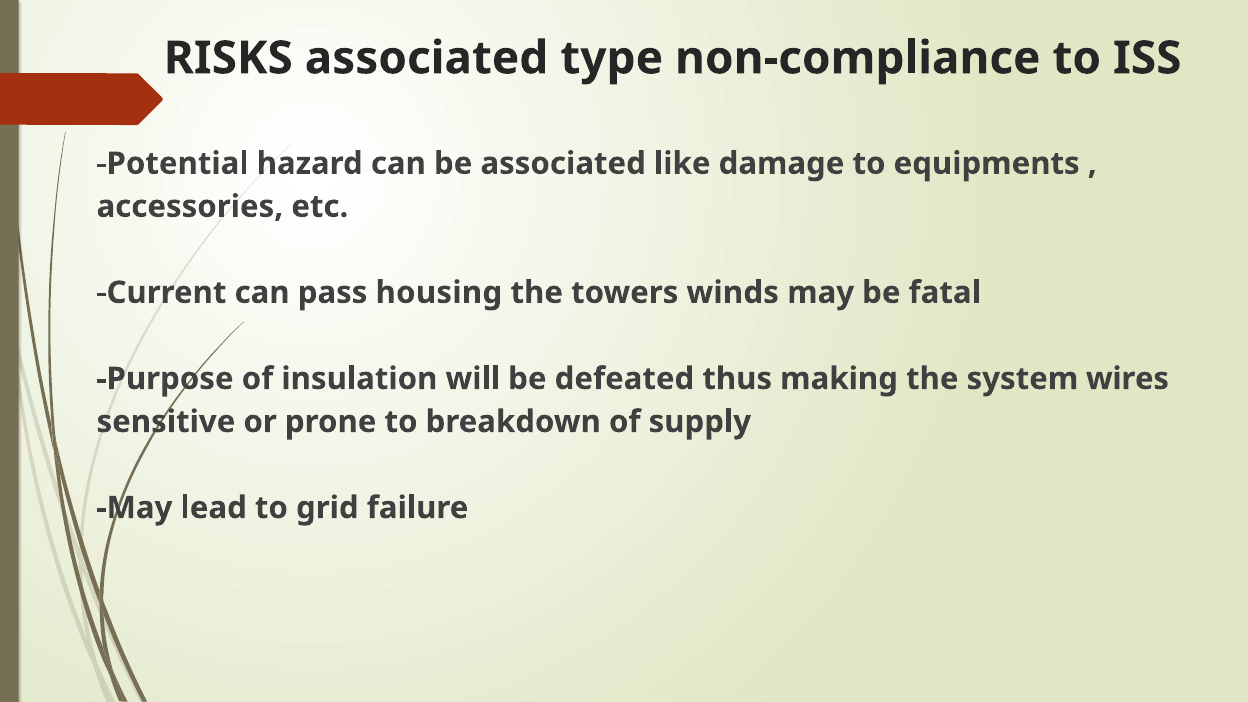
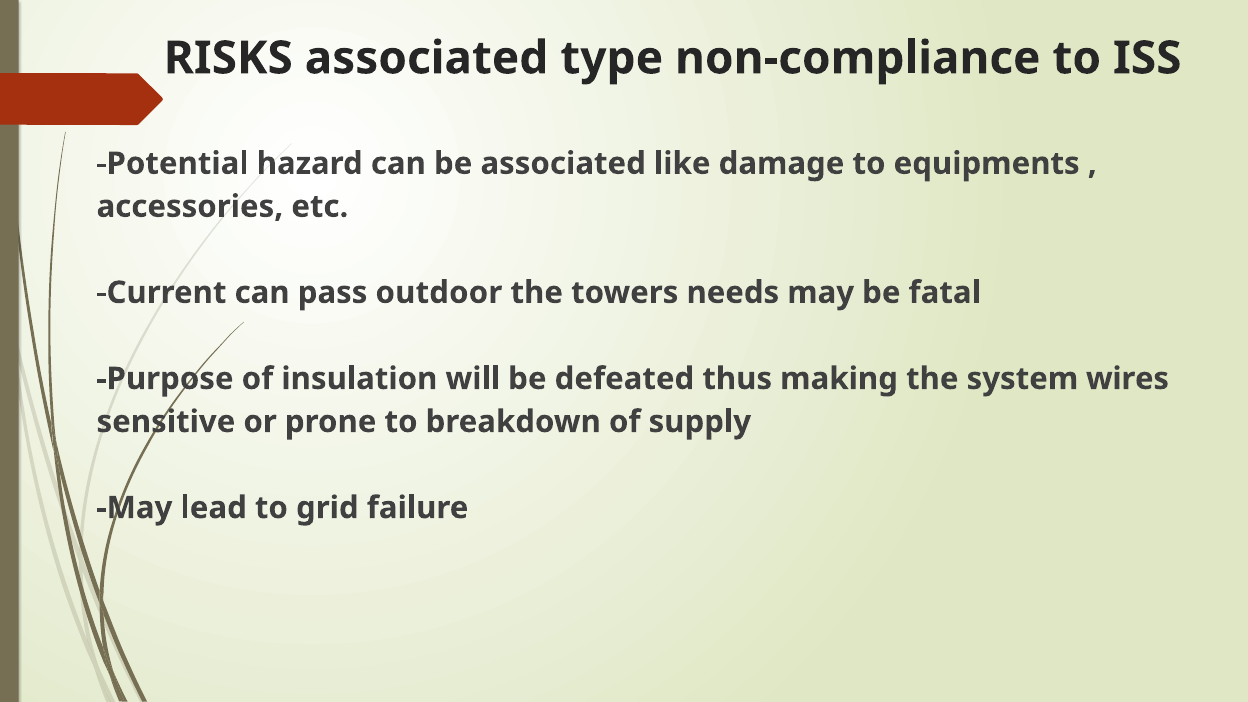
housing: housing -> outdoor (439, 293)
winds: winds -> needs (733, 293)
